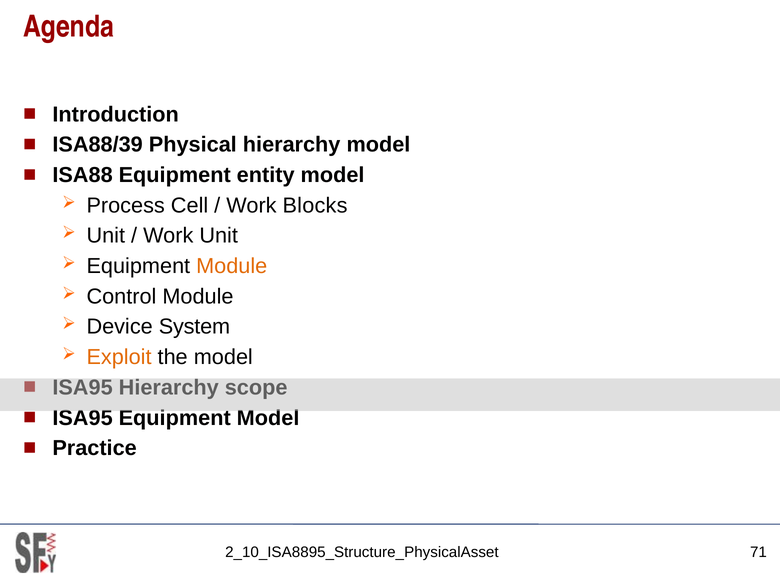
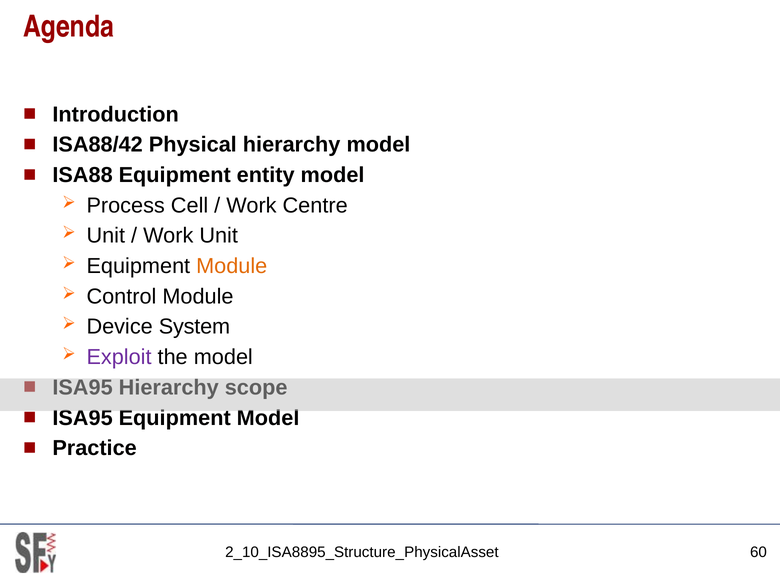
ISA88/39: ISA88/39 -> ISA88/42 (98, 145)
Blocks: Blocks -> Centre (315, 205)
Exploit colour: orange -> purple (119, 357)
71: 71 -> 60 (758, 552)
